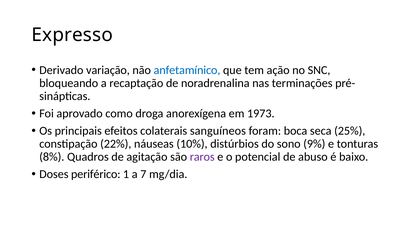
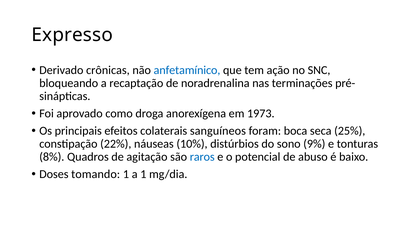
variação: variação -> crônicas (108, 70)
raros colour: purple -> blue (202, 157)
periférico: periférico -> tomando (96, 174)
a 7: 7 -> 1 (143, 174)
